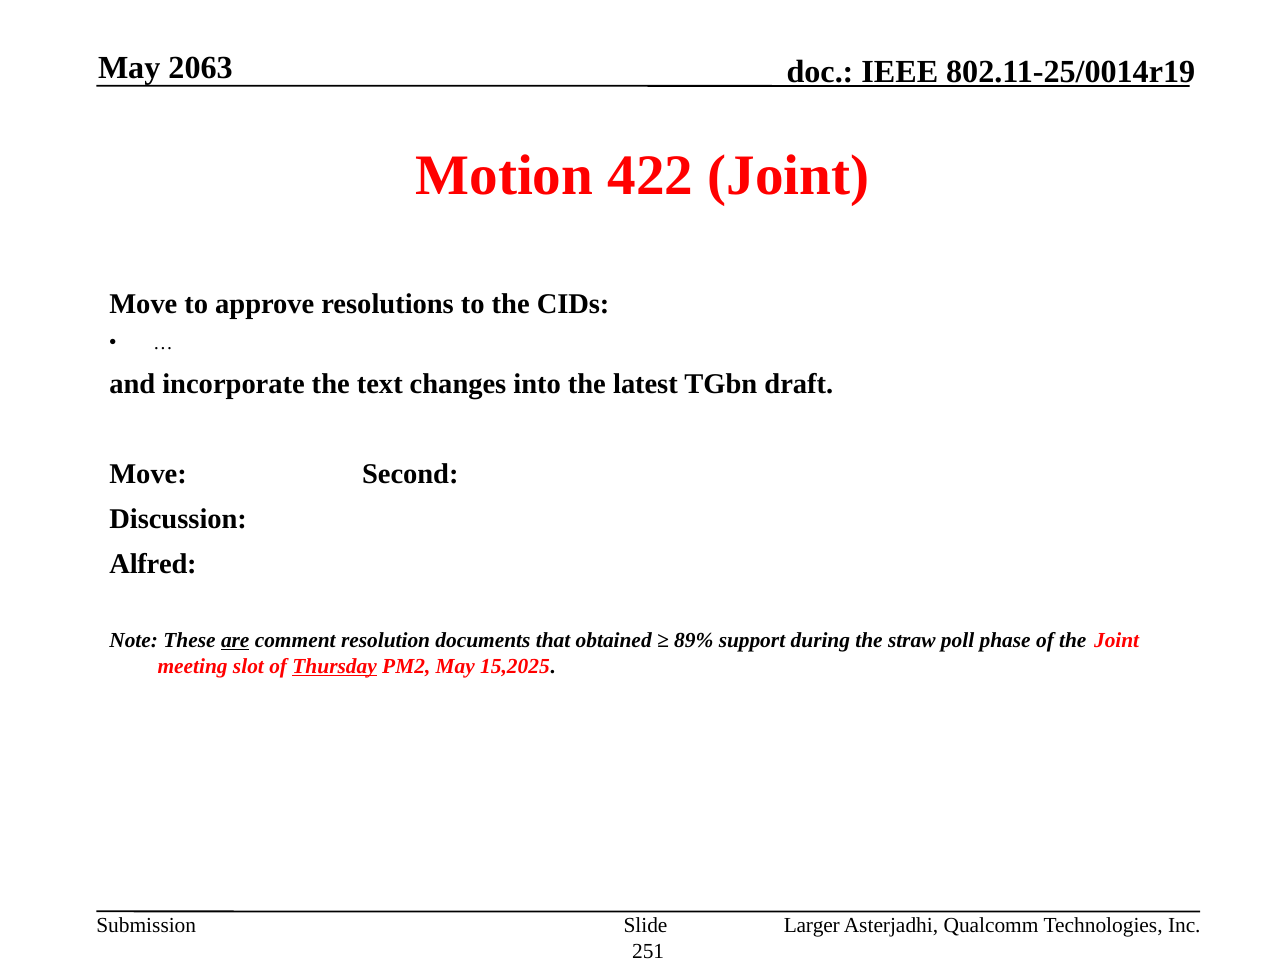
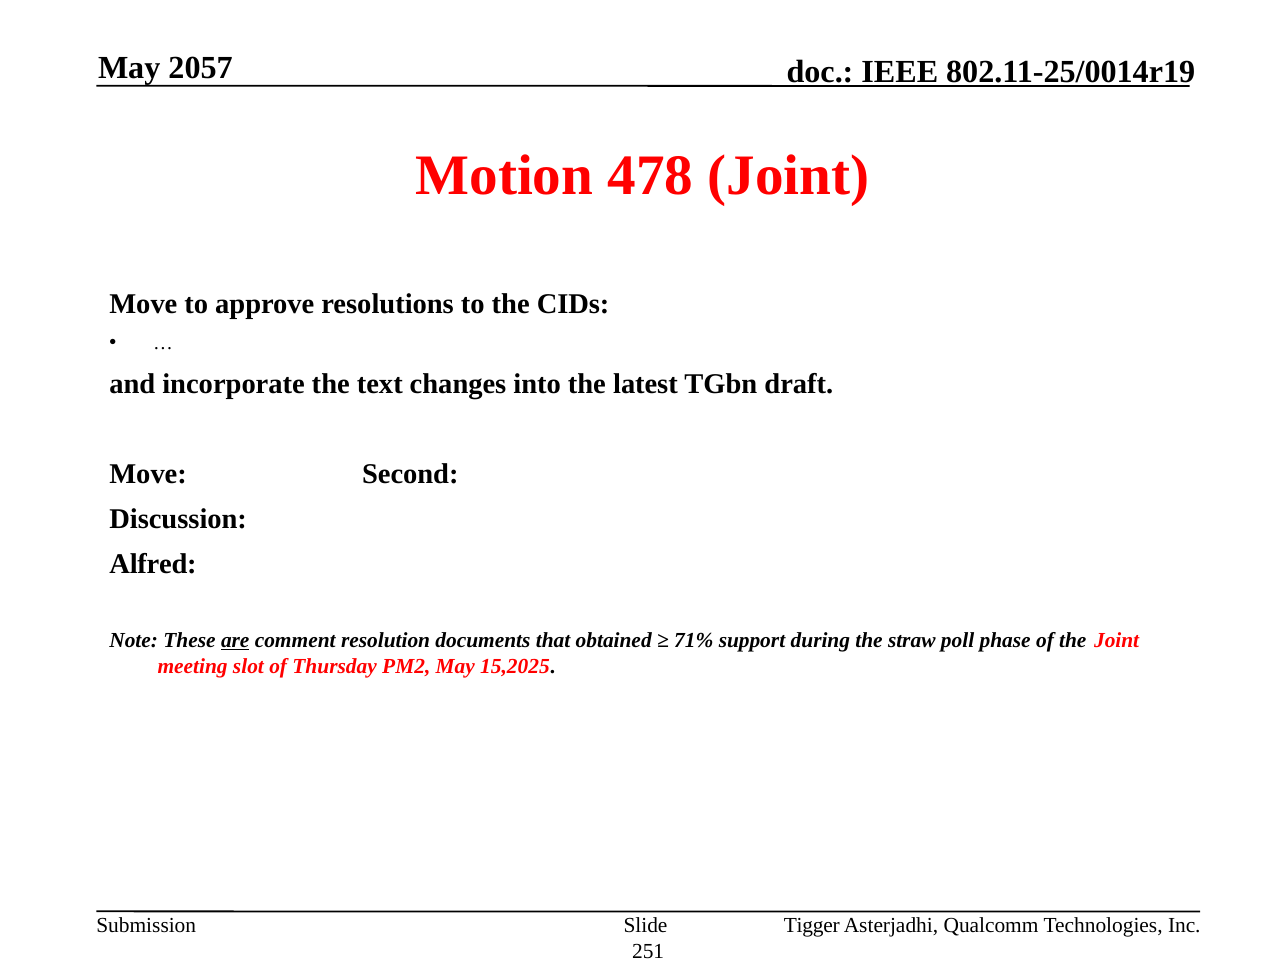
2063: 2063 -> 2057 (201, 68)
422: 422 -> 478 (650, 175)
89%: 89% -> 71% (694, 640)
Thursday underline: present -> none (335, 666)
Larger: Larger -> Tigger (812, 925)
